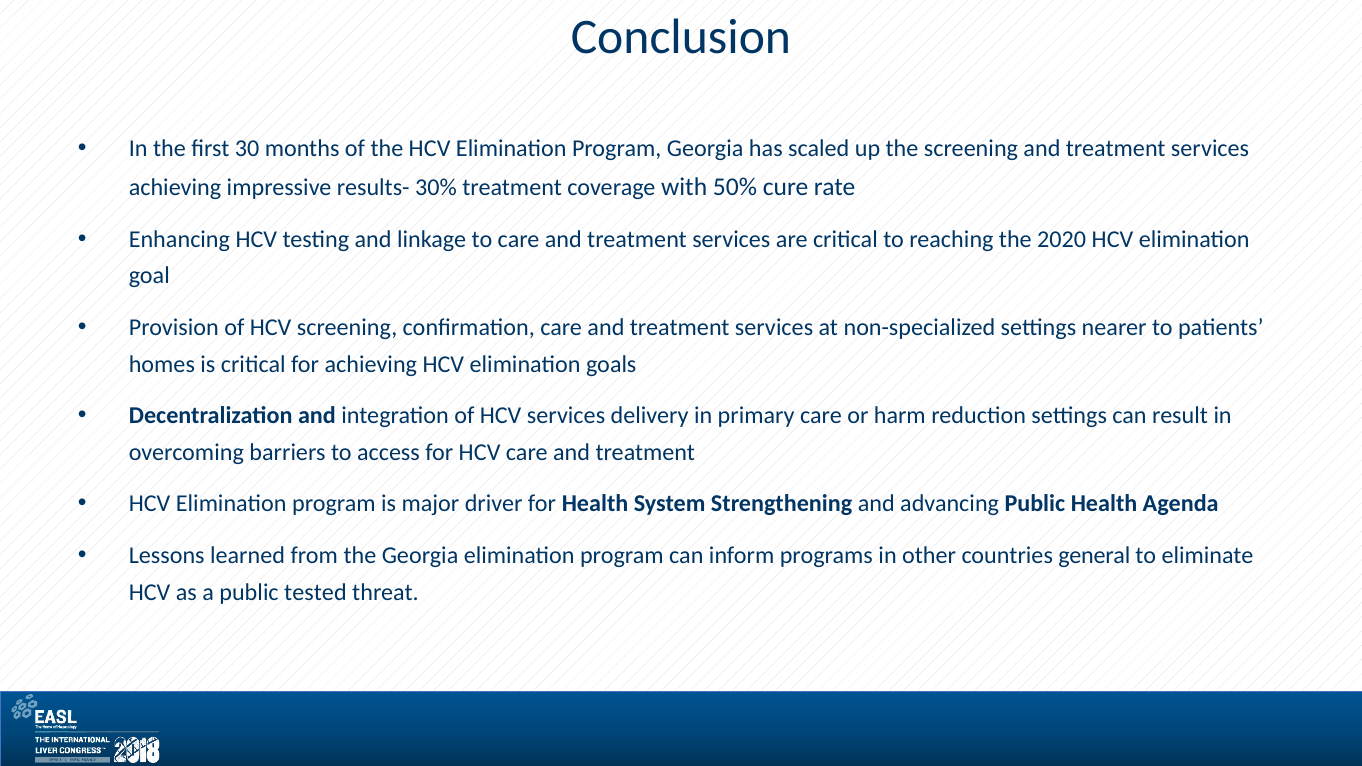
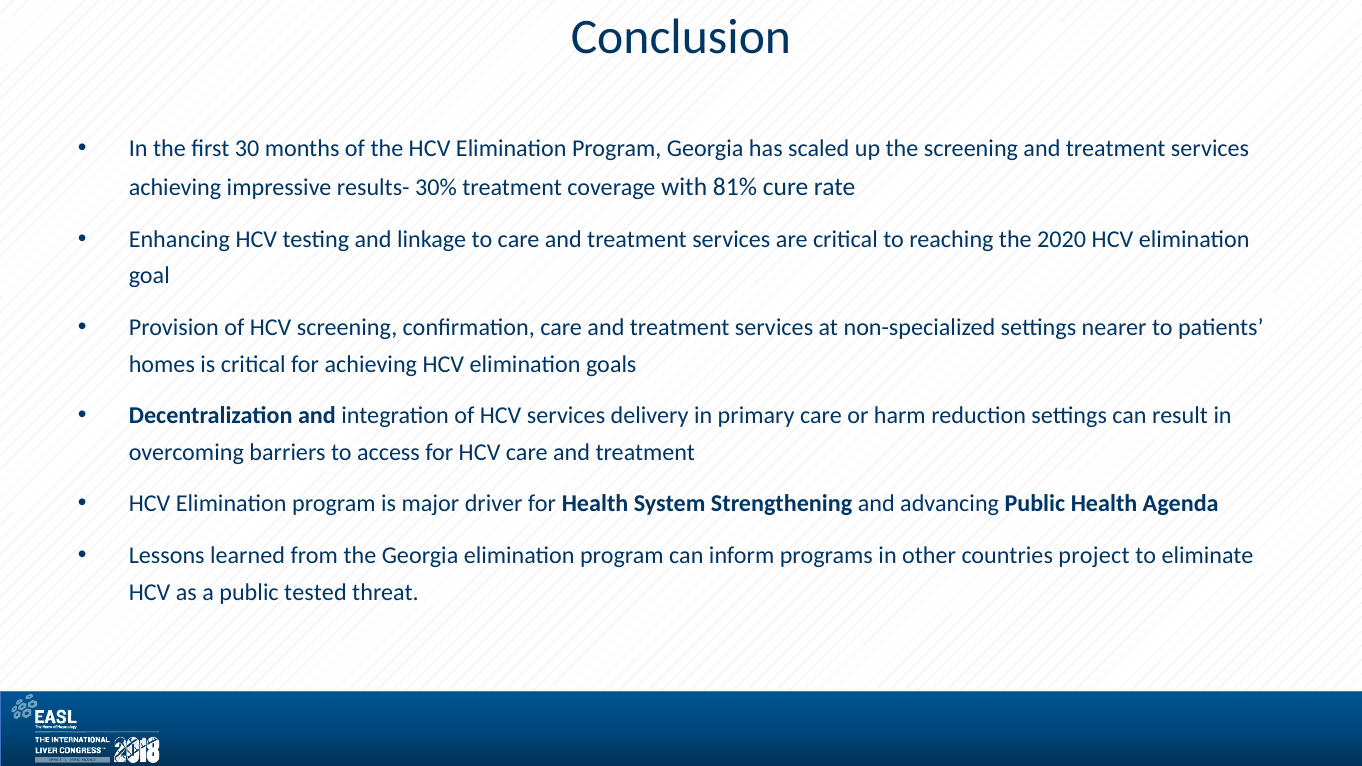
50%: 50% -> 81% (735, 187)
general: general -> project (1094, 556)
